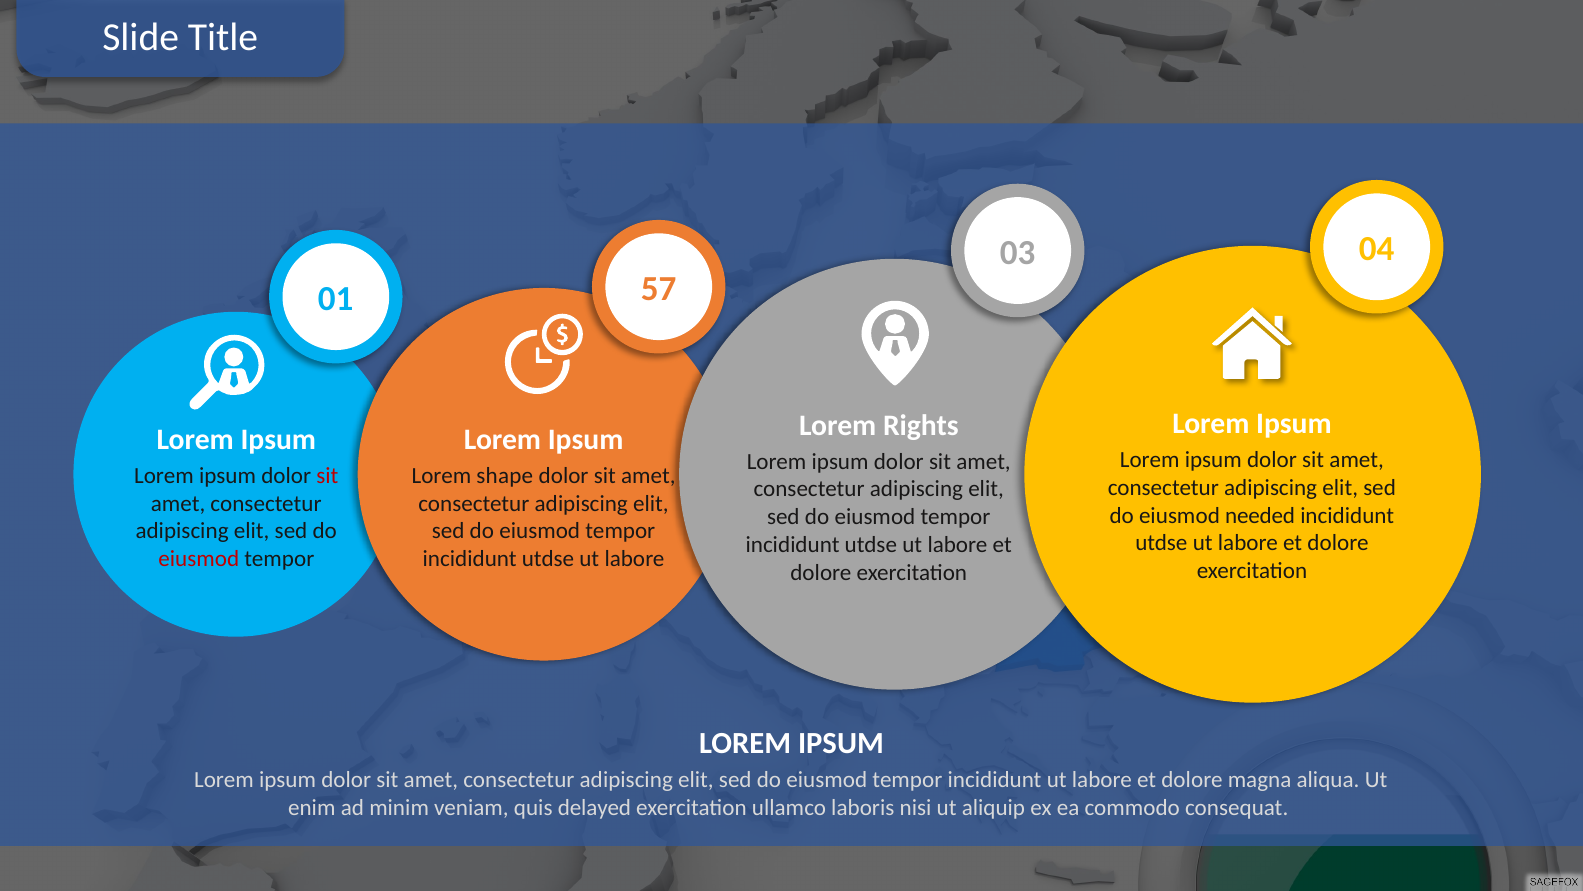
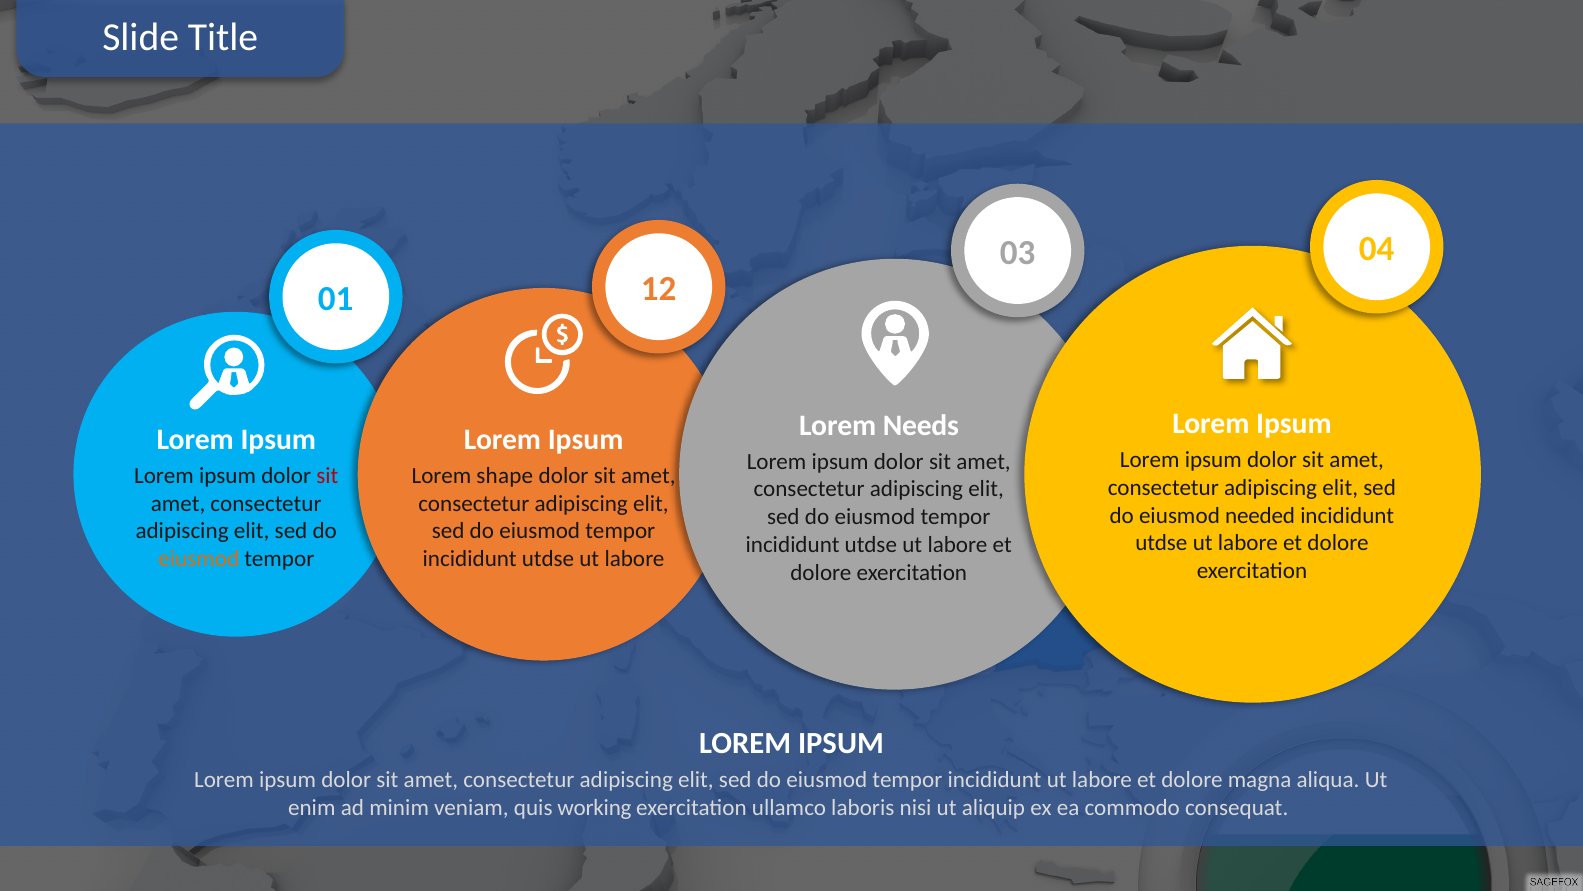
57: 57 -> 12 (659, 289)
Rights: Rights -> Needs (921, 426)
eiusmod colour: red -> orange (199, 559)
delayed: delayed -> working (594, 807)
